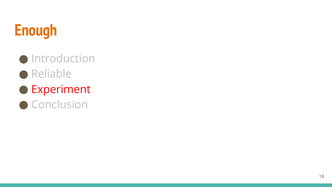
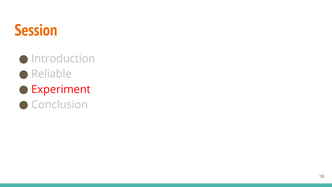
Enough: Enough -> Session (36, 30)
